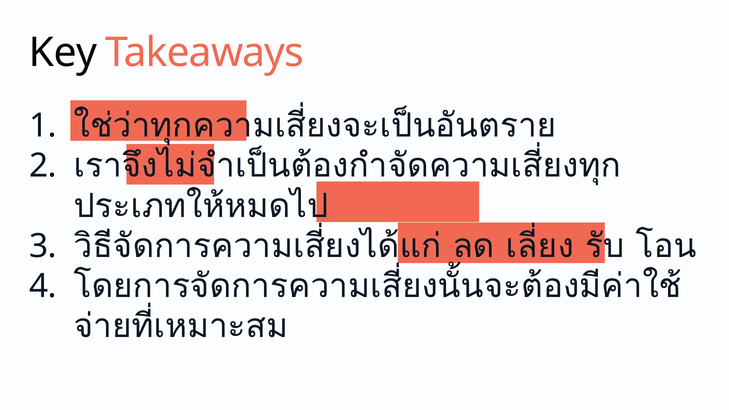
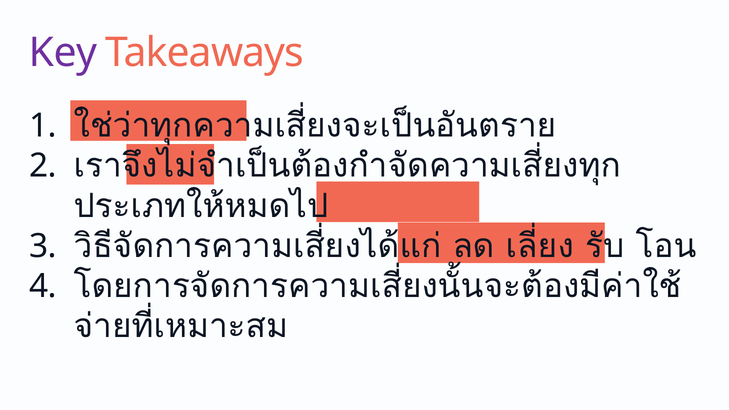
Key colour: black -> purple (63, 53)
